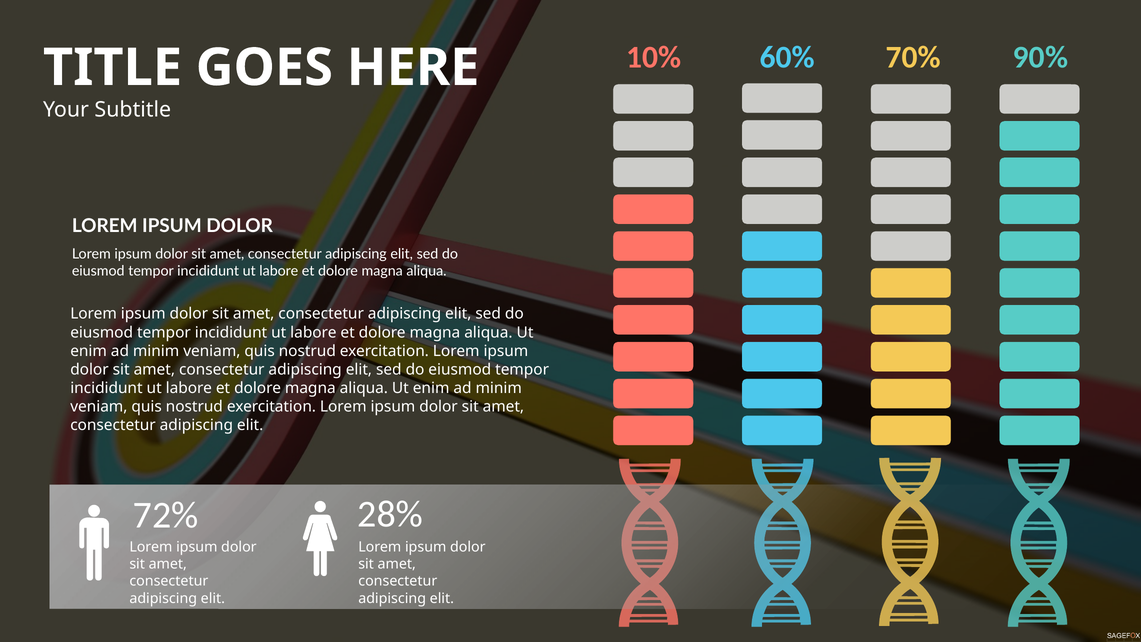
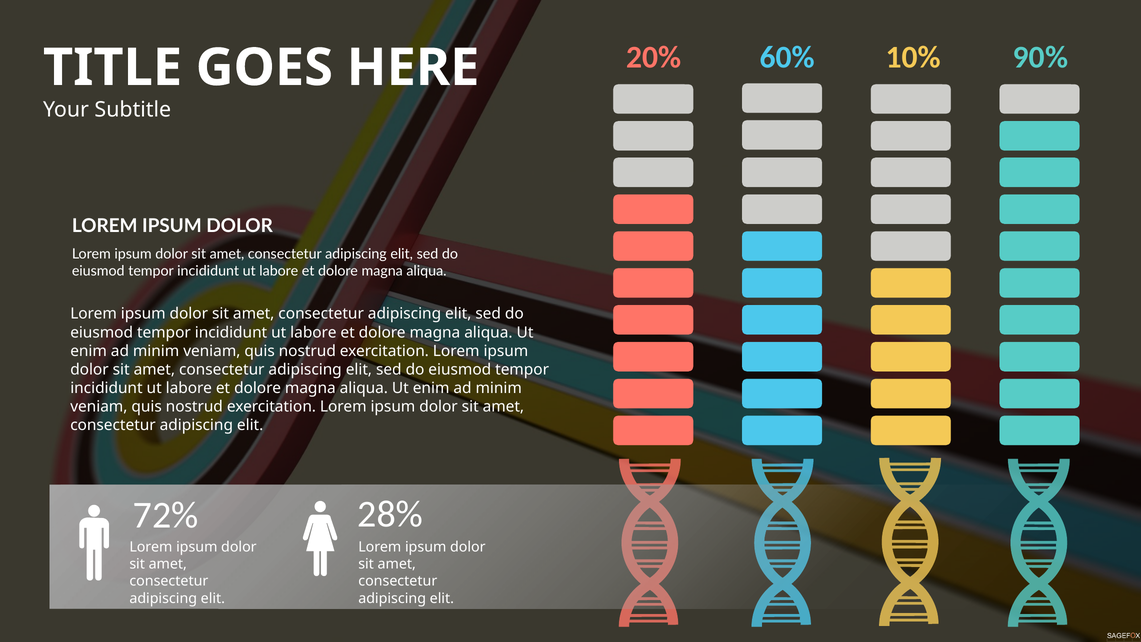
10%: 10% -> 20% (654, 57)
70%: 70% -> 10% (913, 57)
